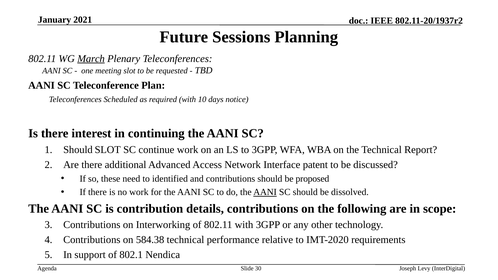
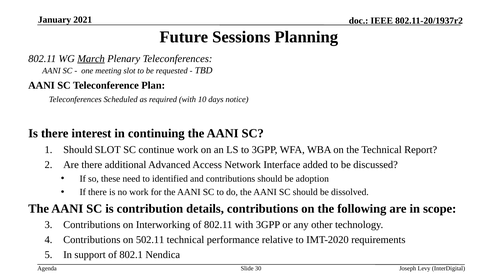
patent: patent -> added (315, 165)
proposed: proposed -> adoption (312, 179)
AANI underline: present -> none (265, 192)
584.38: 584.38 -> 502.11 (150, 240)
